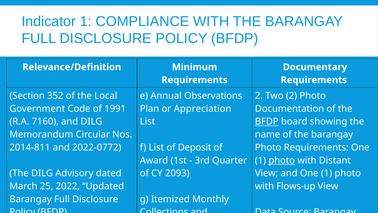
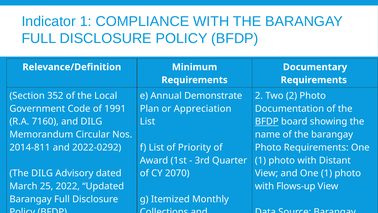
Observations: Observations -> Demonstrate (213, 96)
2022-0772: 2022-0772 -> 2022-0292 (97, 147)
Deposit: Deposit -> Priority (194, 147)
photo underline: present -> none (282, 160)
2093: 2093 -> 2070 (177, 173)
